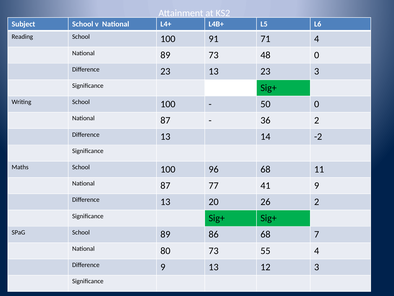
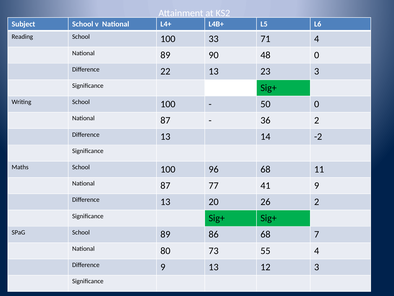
91: 91 -> 33 (214, 39)
89 73: 73 -> 90 (214, 55)
Difference 23: 23 -> 22 (165, 71)
